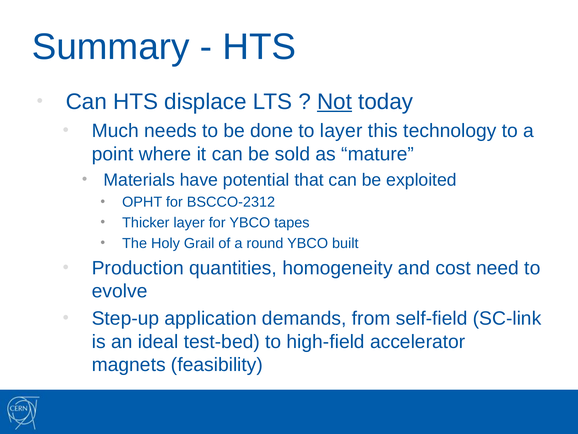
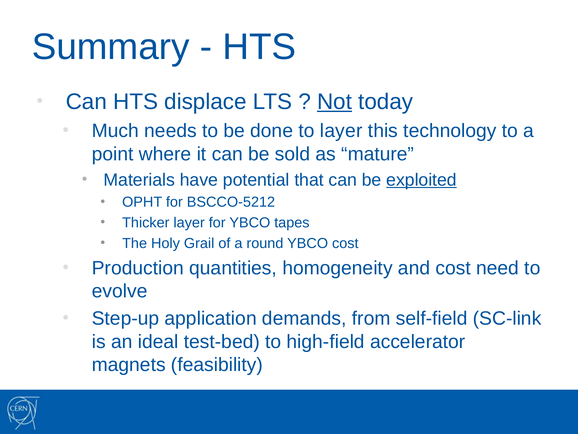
exploited underline: none -> present (422, 180)
BSCCO-2312: BSCCO-2312 -> BSCCO-5212 (231, 202)
YBCO built: built -> cost (345, 243)
